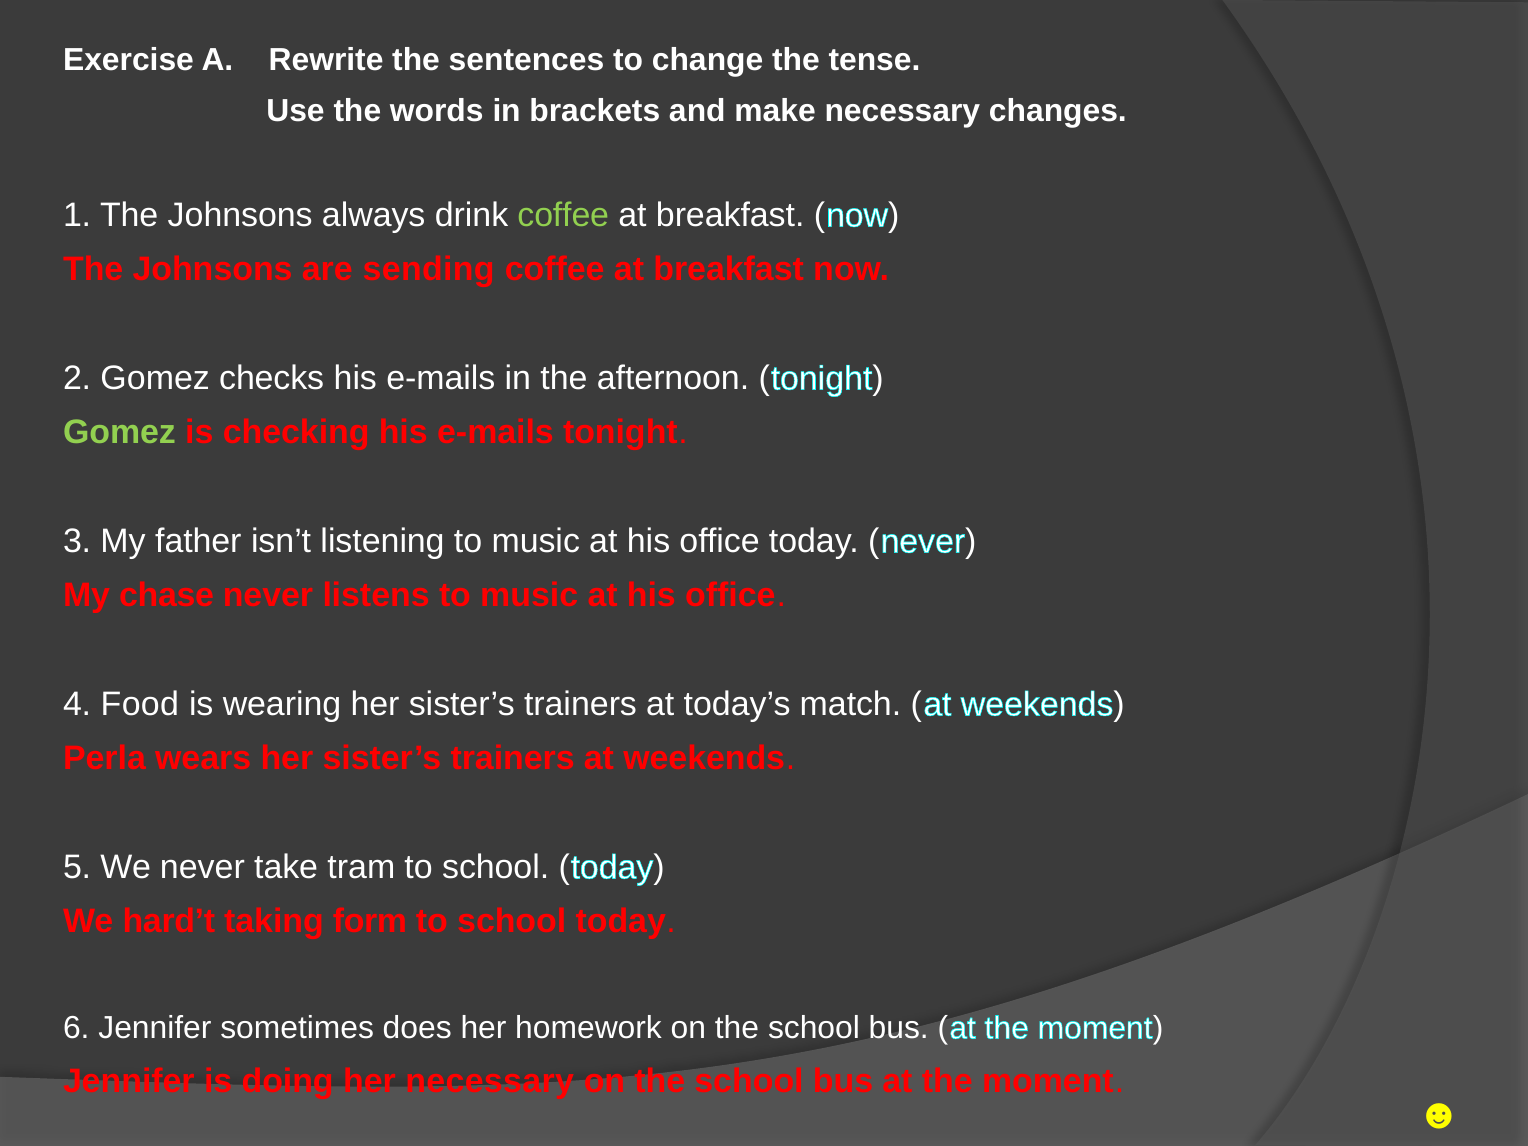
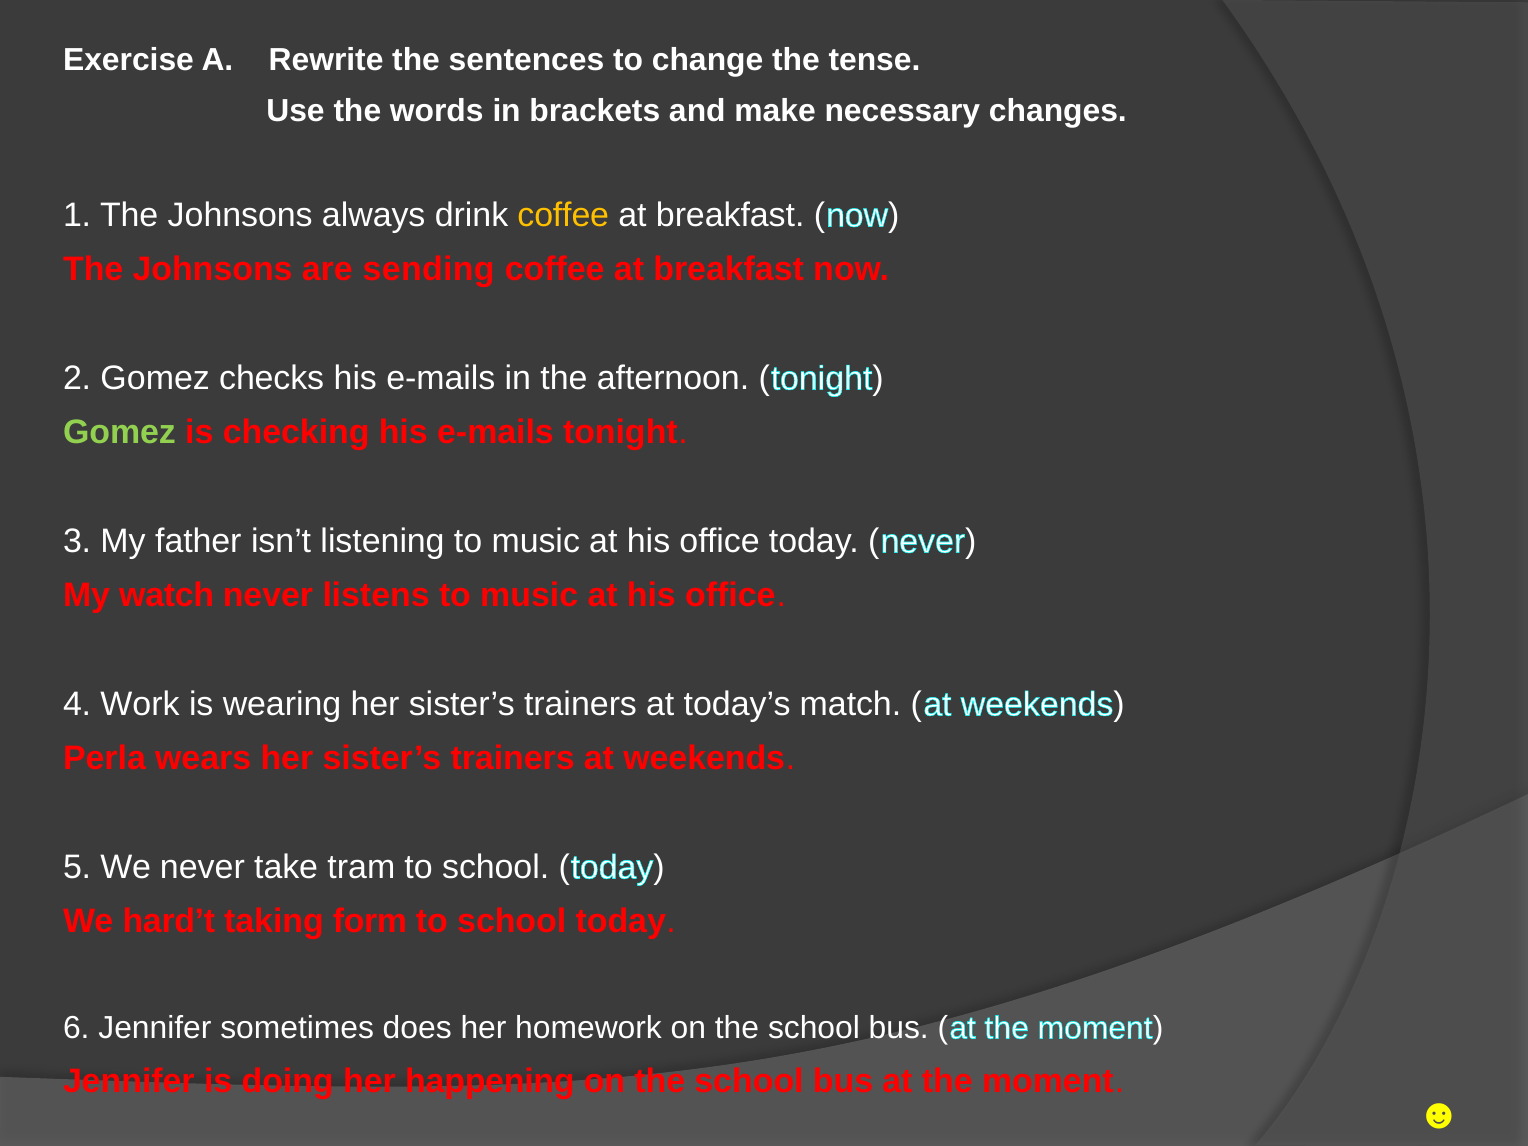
coffee colour: light green -> yellow (563, 215)
chase: chase -> watch (167, 596)
Food: Food -> Work (140, 704)
her necessary: necessary -> happening (490, 1081)
